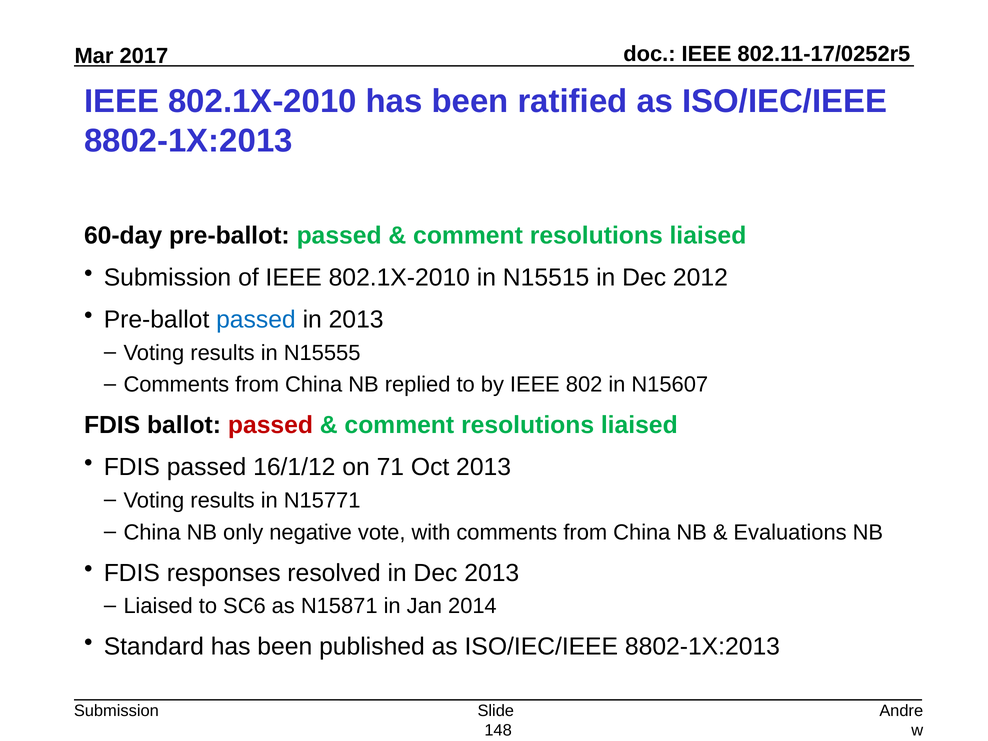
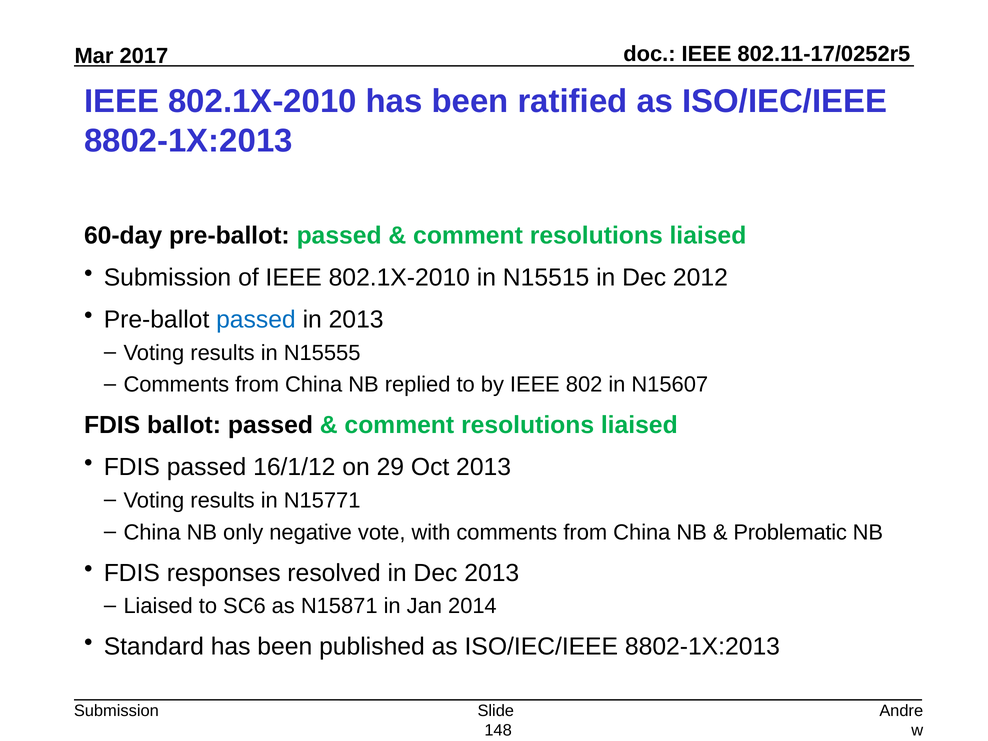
passed colour: red -> black (270, 425)
71: 71 -> 29 (390, 467)
Evaluations: Evaluations -> Problematic (790, 532)
